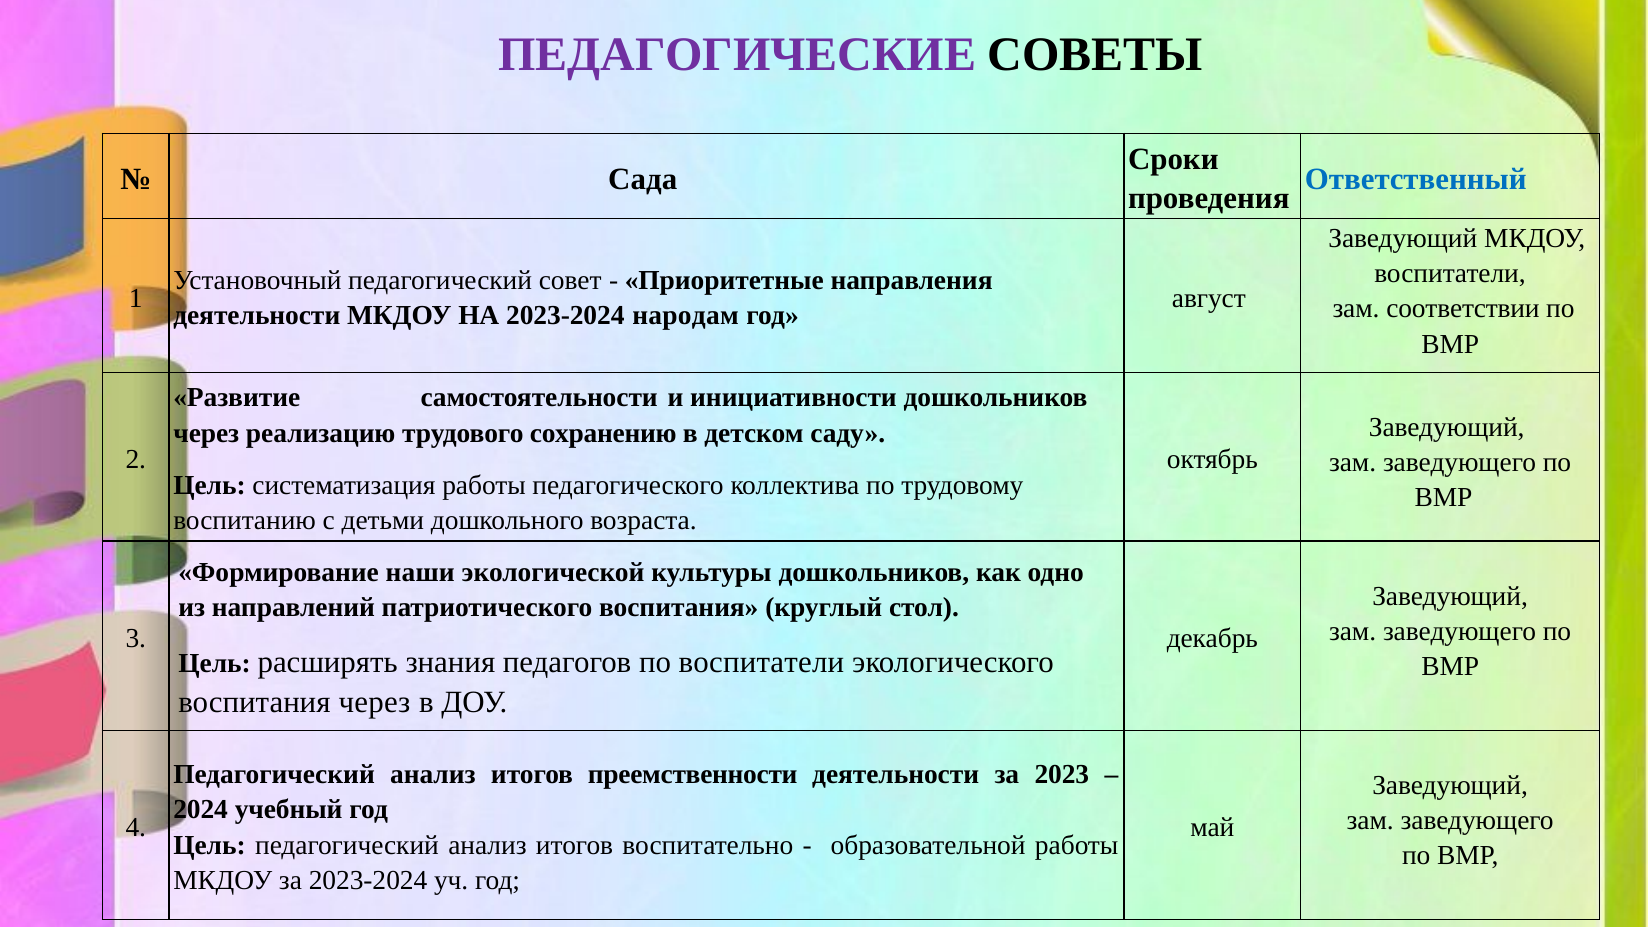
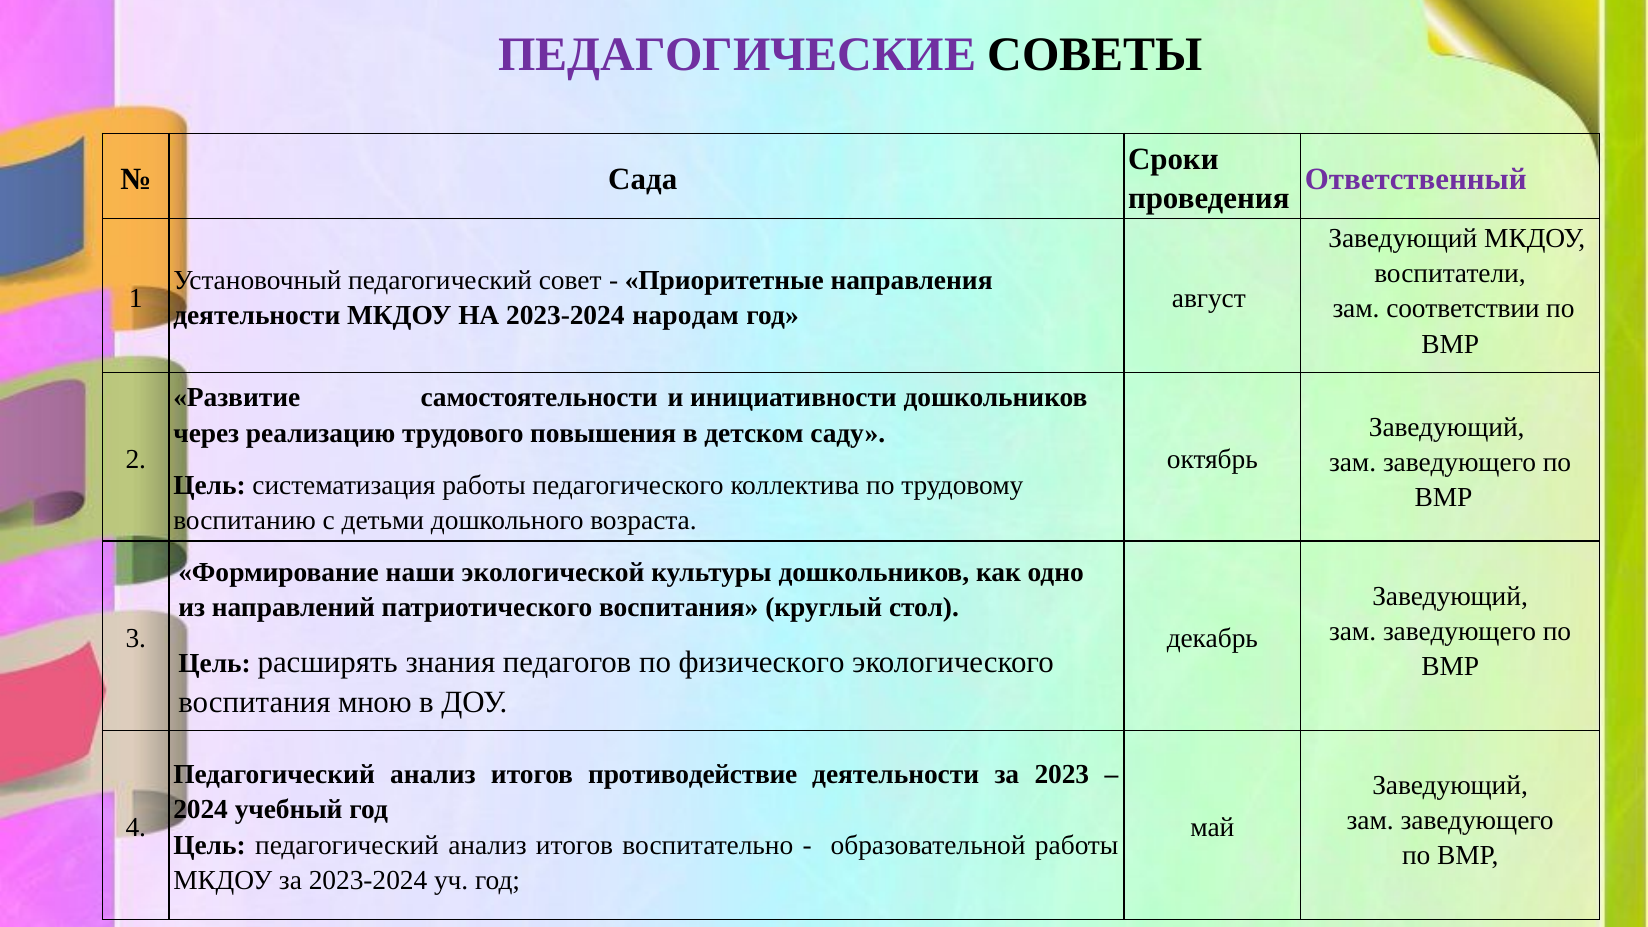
Ответственный colour: blue -> purple (1416, 179)
сохранению: сохранению -> повышения (603, 433)
по воспитатели: воспитатели -> физического (762, 662)
воспитания через: через -> мною (375, 702)
преемственности: преемственности -> противодействие (693, 775)
